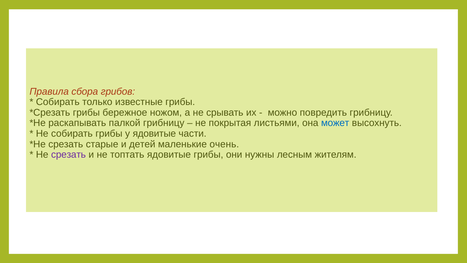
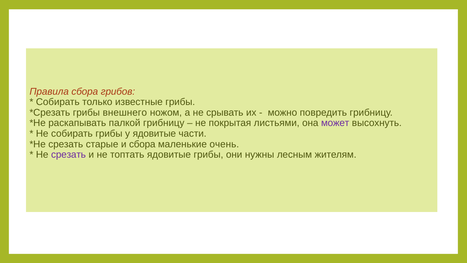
бережное: бережное -> внешнего (125, 112)
может colour: blue -> purple (335, 123)
и детей: детей -> сбора (142, 144)
